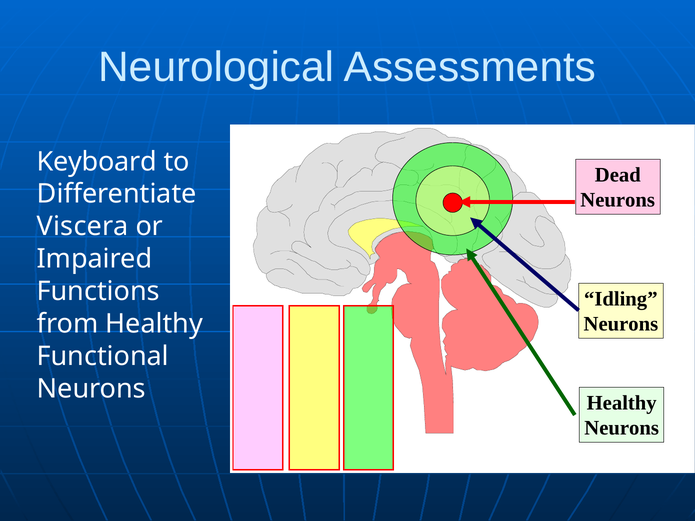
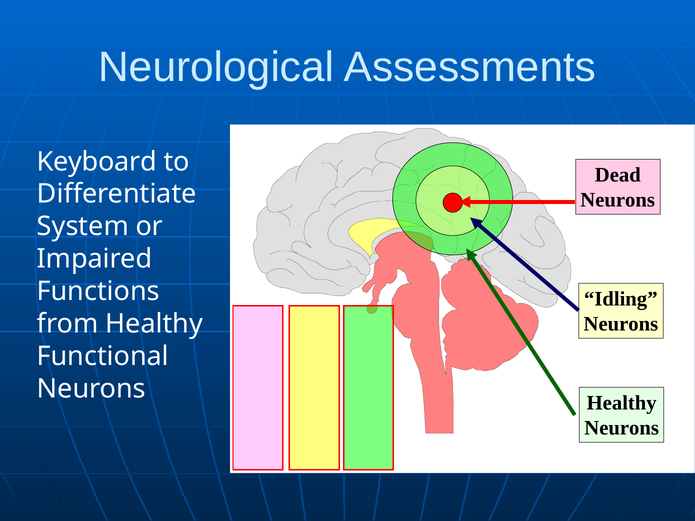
Viscera: Viscera -> System (83, 227)
